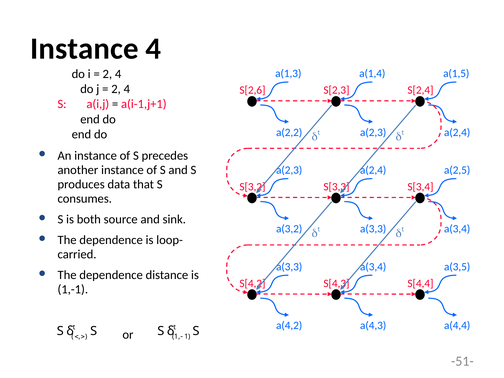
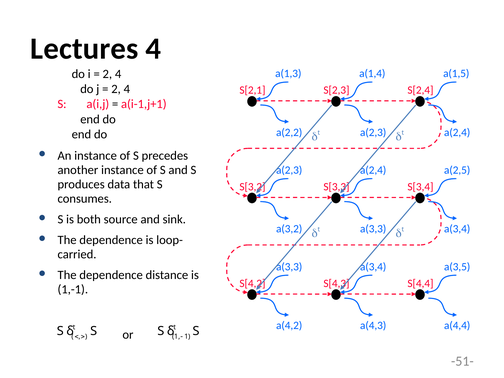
Instance: Instance -> Lectures (84, 49)
S[2,6: S[2,6 -> S[2,1 (252, 90)
